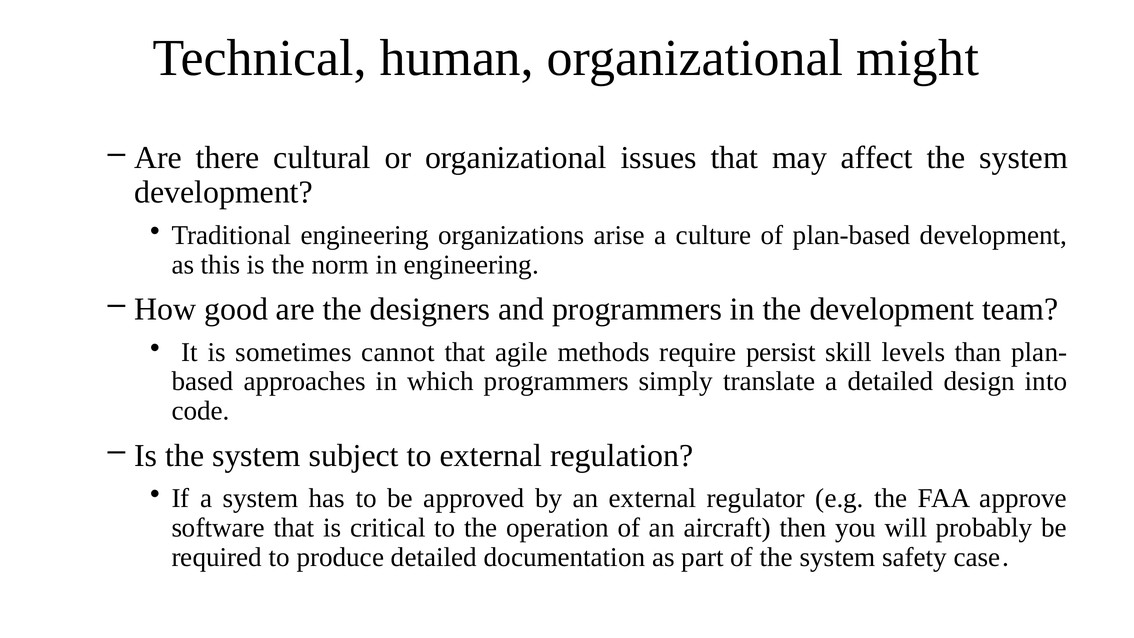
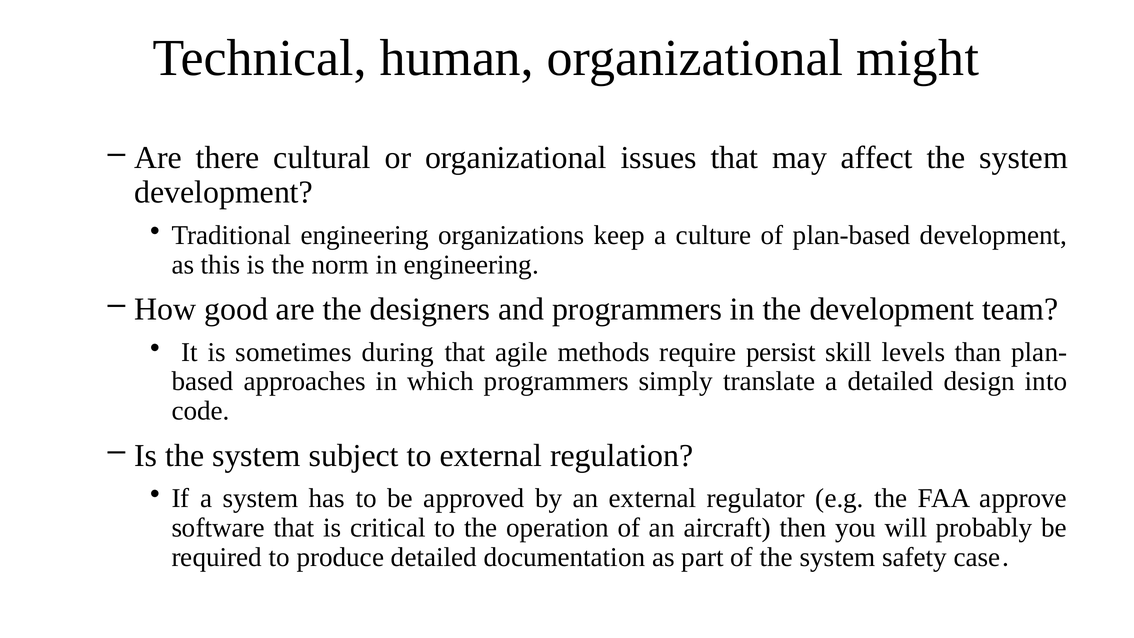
arise: arise -> keep (619, 235)
cannot: cannot -> during (398, 352)
